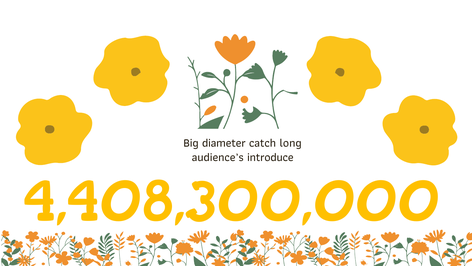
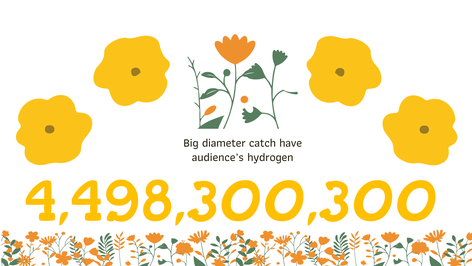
long: long -> have (291, 143)
introduce: introduce -> hydrogen (270, 157)
4,408,300,000: 4,408,300,000 -> 4,498,300,300 (232, 202)
